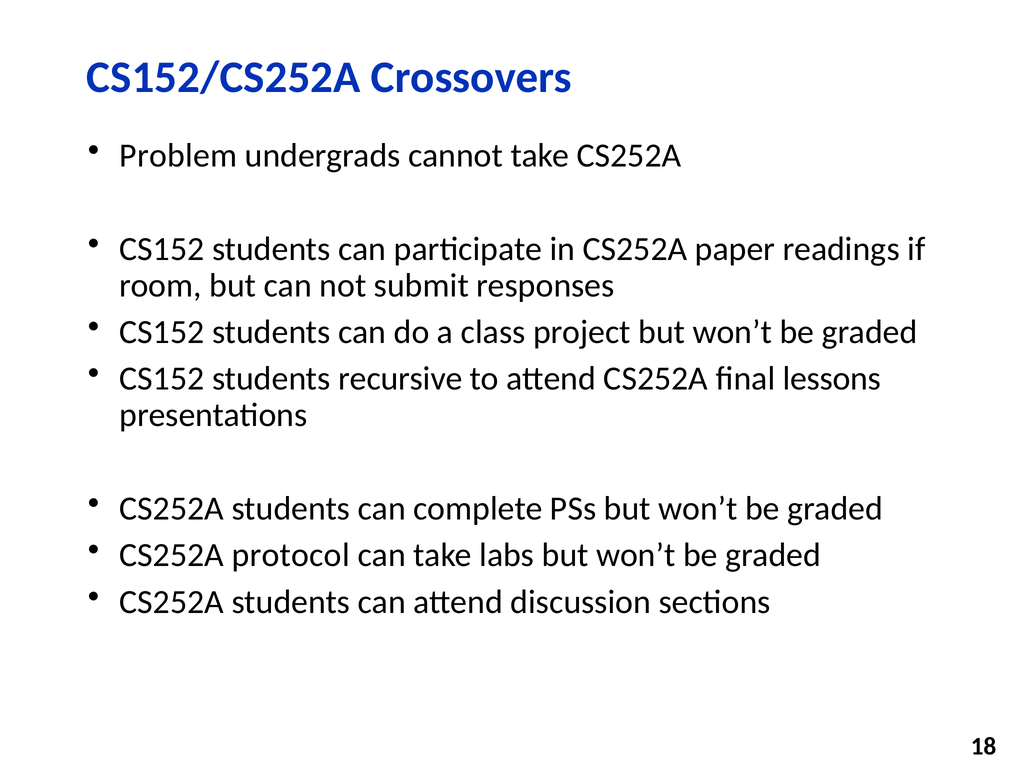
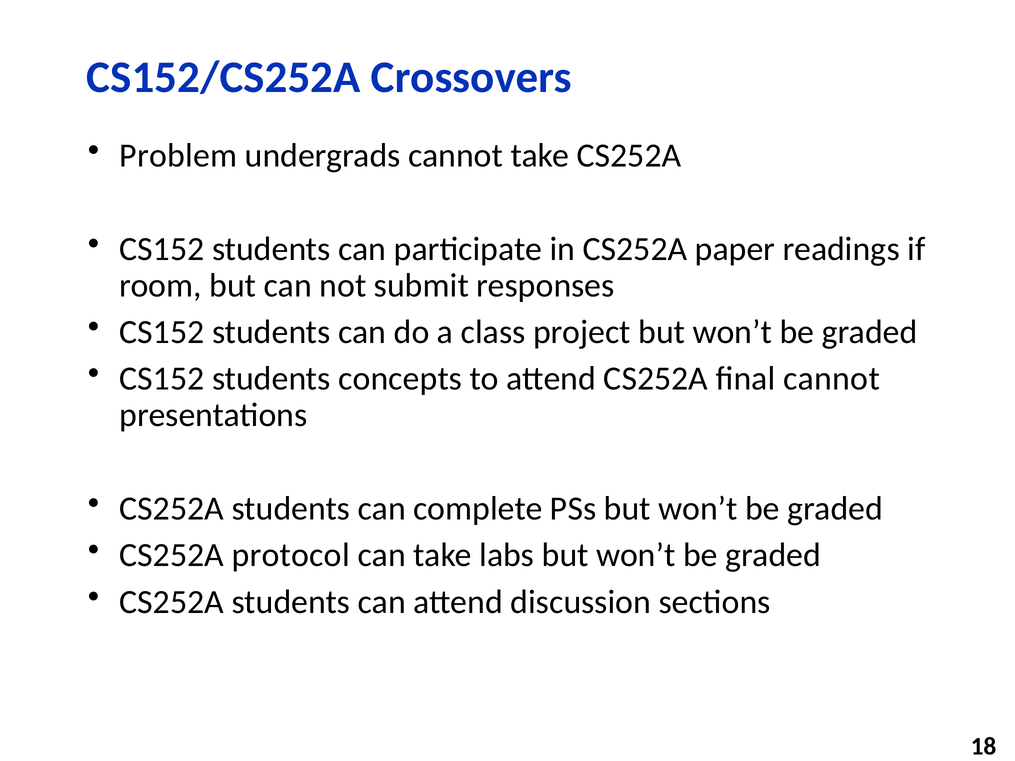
recursive: recursive -> concepts (400, 379)
final lessons: lessons -> cannot (831, 379)
